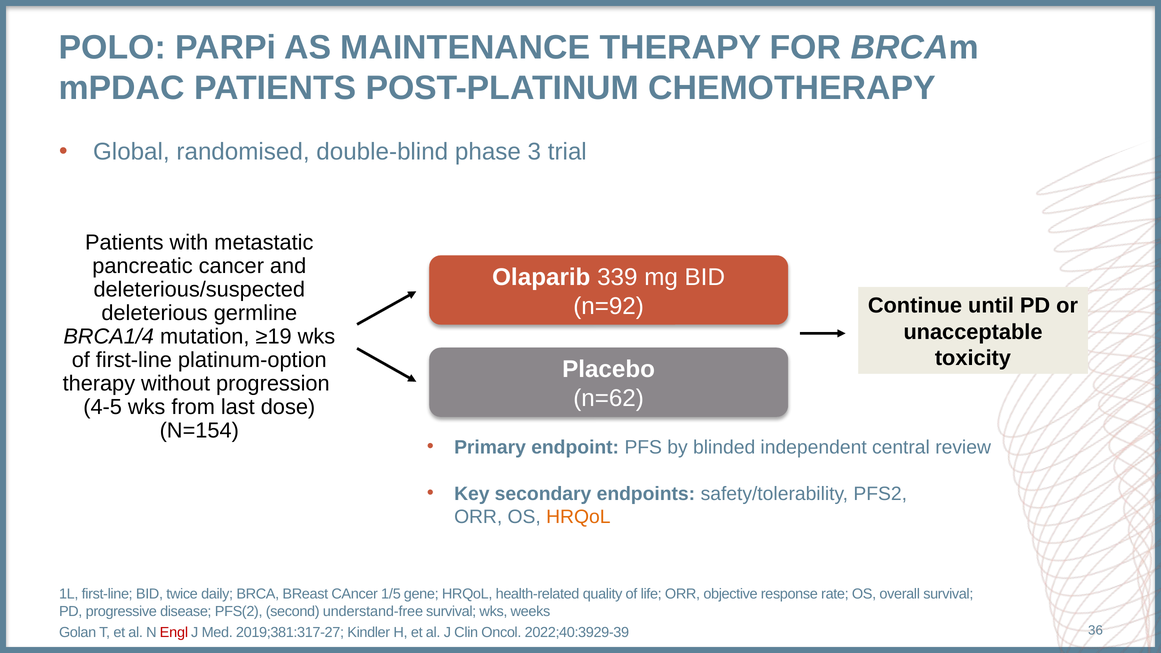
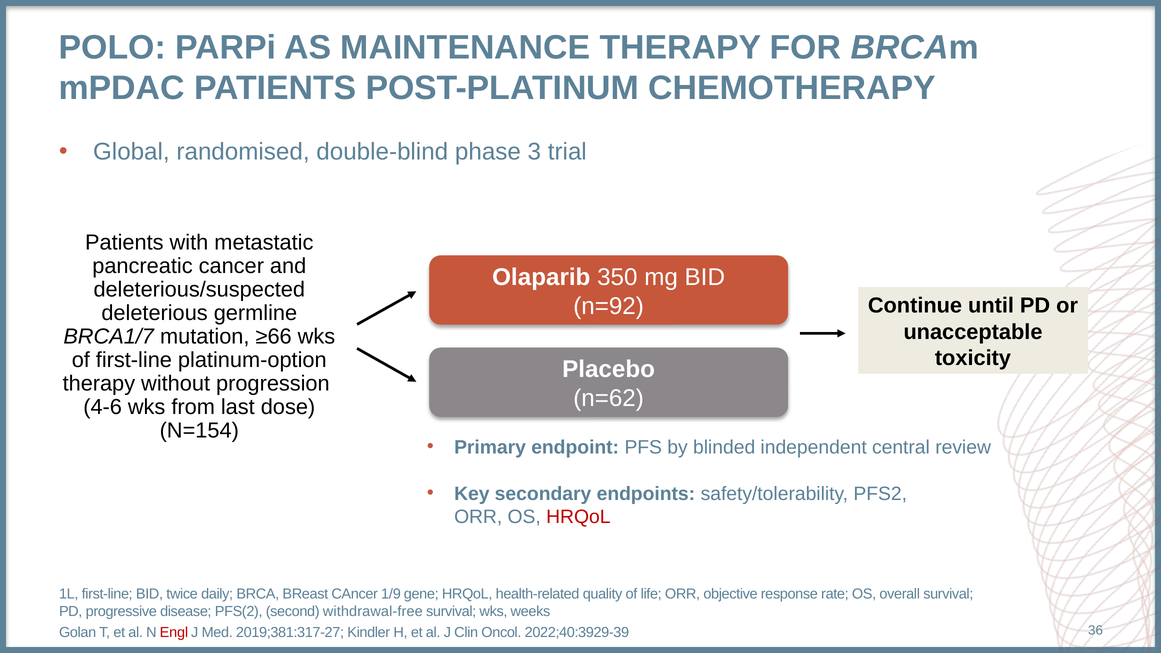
339: 339 -> 350 (617, 277)
BRCA1/4: BRCA1/4 -> BRCA1/7 (109, 337)
≥19: ≥19 -> ≥66 (274, 337)
4-5: 4-5 -> 4-6 (103, 407)
HRQoL colour: orange -> red (578, 517)
1/5: 1/5 -> 1/9 (391, 594)
understand-free: understand-free -> withdrawal-free (373, 611)
